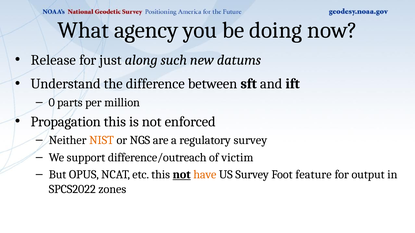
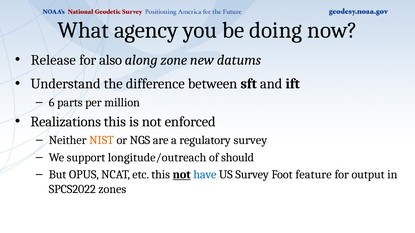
just: just -> also (111, 60)
such: such -> zone (174, 60)
0: 0 -> 6 (52, 103)
Propagation: Propagation -> Realizations (66, 122)
difference/outreach: difference/outreach -> longitude/outreach (157, 158)
victim: victim -> should (238, 158)
have colour: orange -> blue (205, 175)
